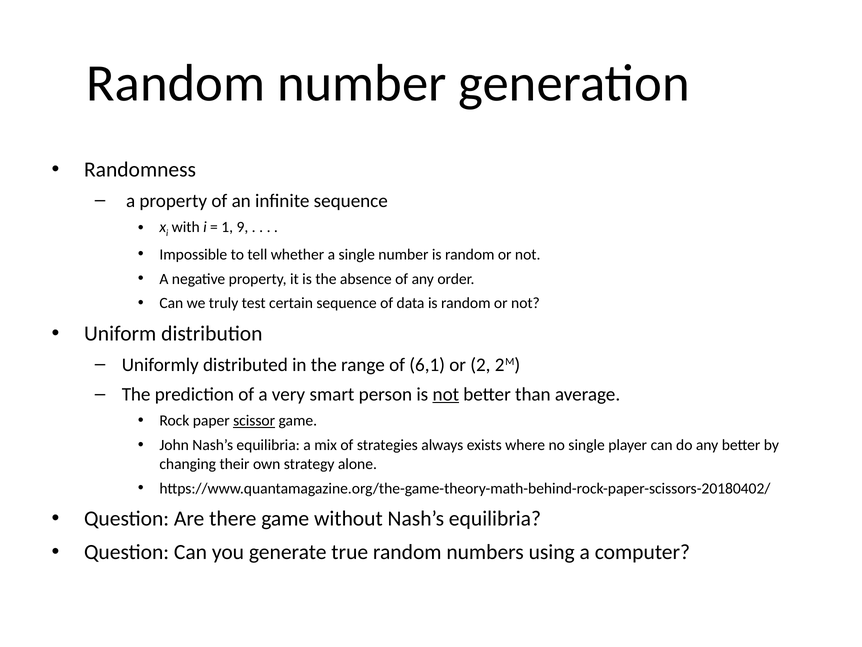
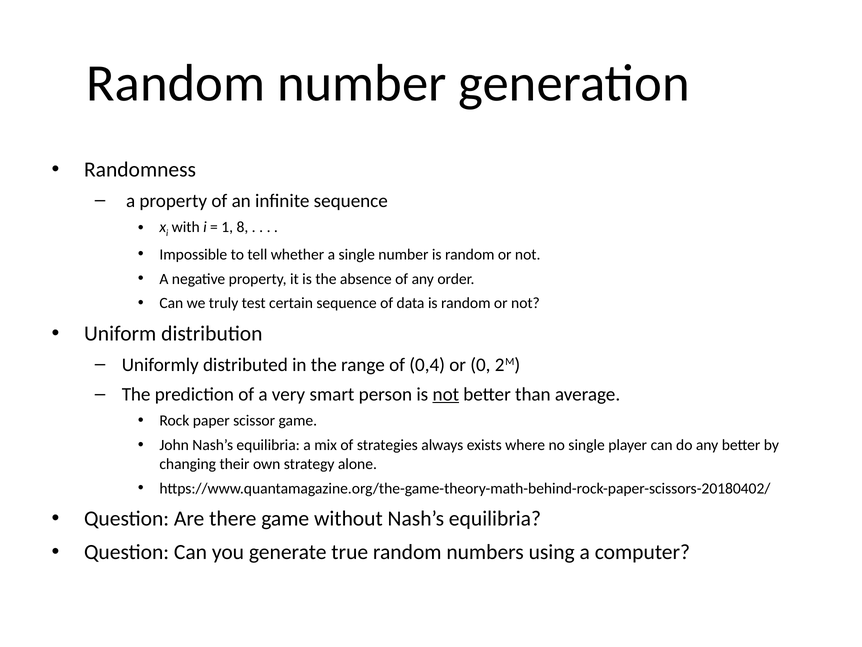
9: 9 -> 8 (242, 227)
6,1: 6,1 -> 0,4 (427, 364)
2: 2 -> 0 (480, 364)
scissor underline: present -> none (254, 420)
